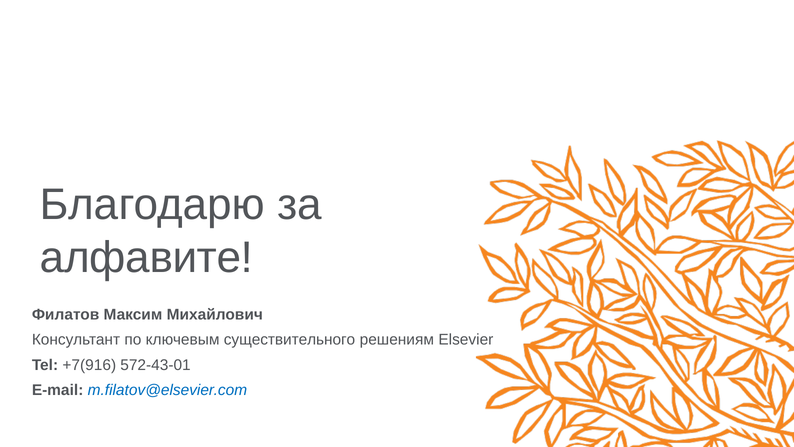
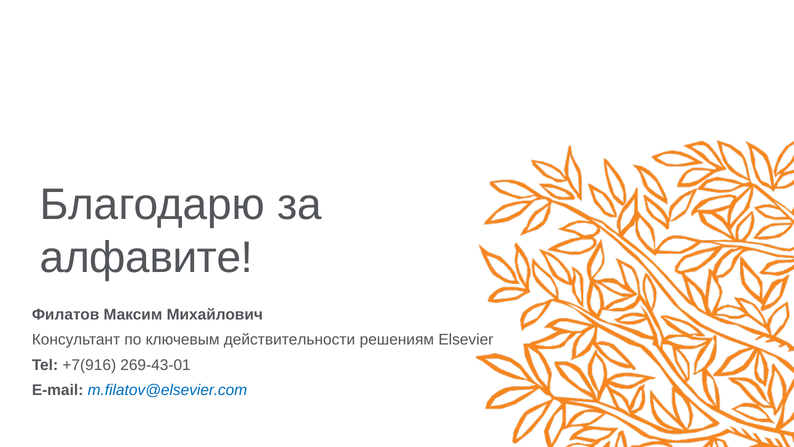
существительного: существительного -> действительности (289, 339)
572-43-01: 572-43-01 -> 269-43-01 (155, 365)
